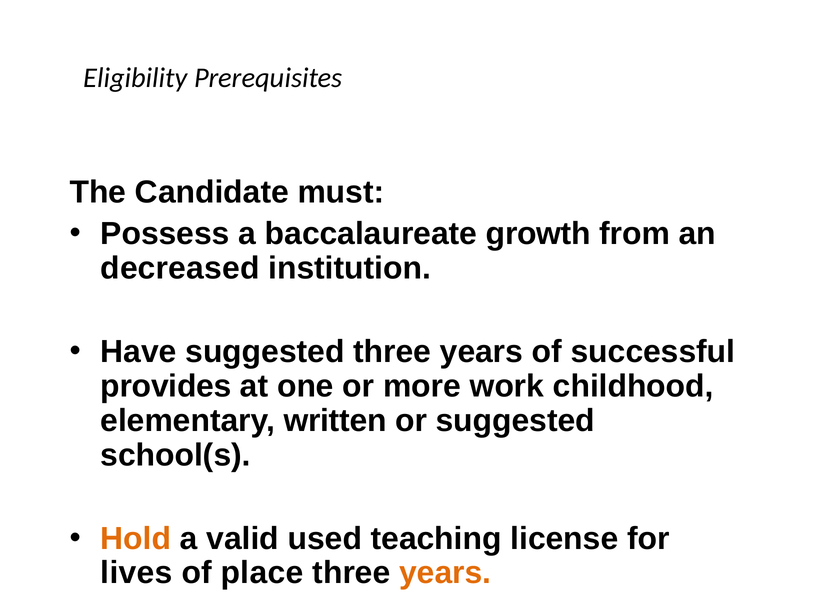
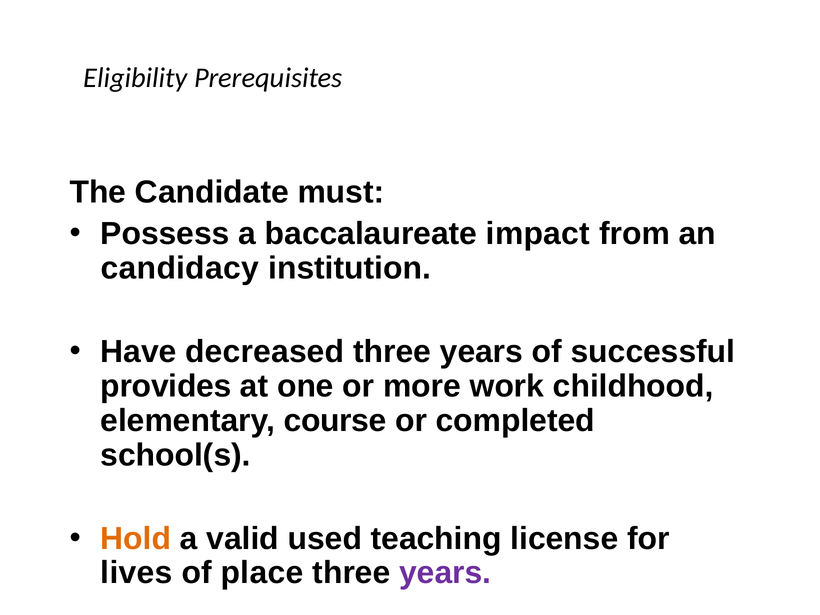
growth: growth -> impact (538, 234)
decreased: decreased -> candidacy (180, 268)
Have suggested: suggested -> decreased (265, 352)
written: written -> course (335, 421)
or suggested: suggested -> completed (515, 421)
years colour: orange -> purple (445, 573)
